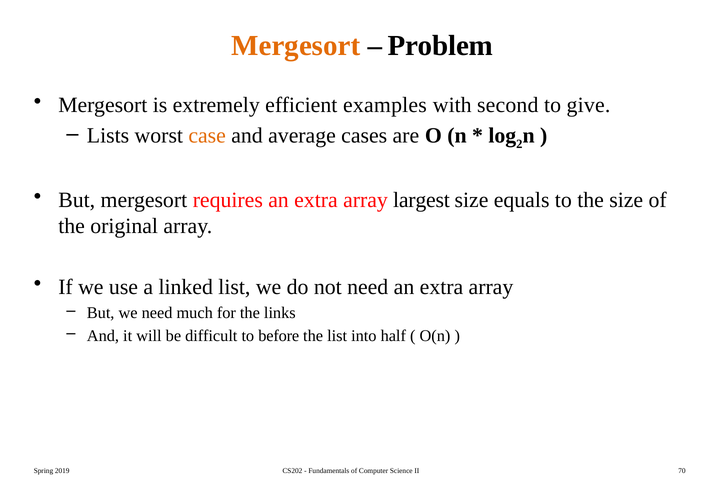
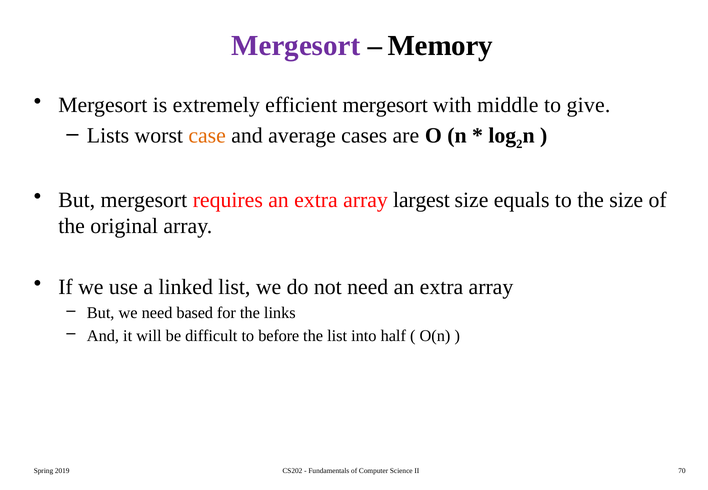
Mergesort colour: orange -> purple (296, 46)
Problem: Problem -> Memory (440, 46)
efficient examples: examples -> mergesort (385, 105)
second: second -> middle (508, 105)
much: much -> based (195, 313)
